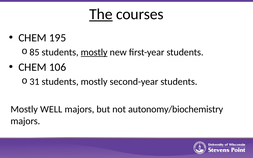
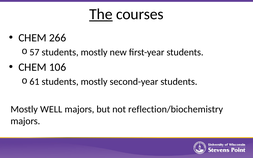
195: 195 -> 266 (58, 38)
85: 85 -> 57 (34, 52)
mostly underline: present -> none (94, 52)
31: 31 -> 61 (34, 82)
autonomy/biochemistry: autonomy/biochemistry -> reflection/biochemistry (176, 109)
